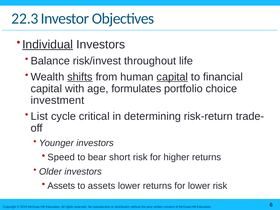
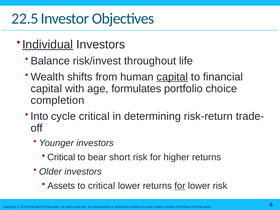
22.3: 22.3 -> 22.5 (25, 19)
shifts underline: present -> none (80, 77)
investment: investment -> completion (57, 100)
List: List -> Into (39, 116)
Speed: Speed -> Critical (61, 157)
to assets: assets -> critical (102, 186)
for underline: none -> present (180, 186)
